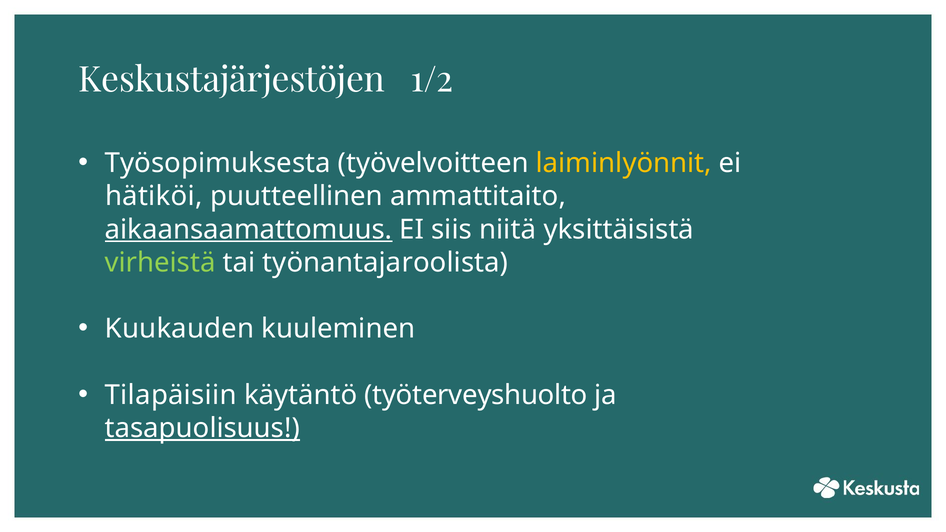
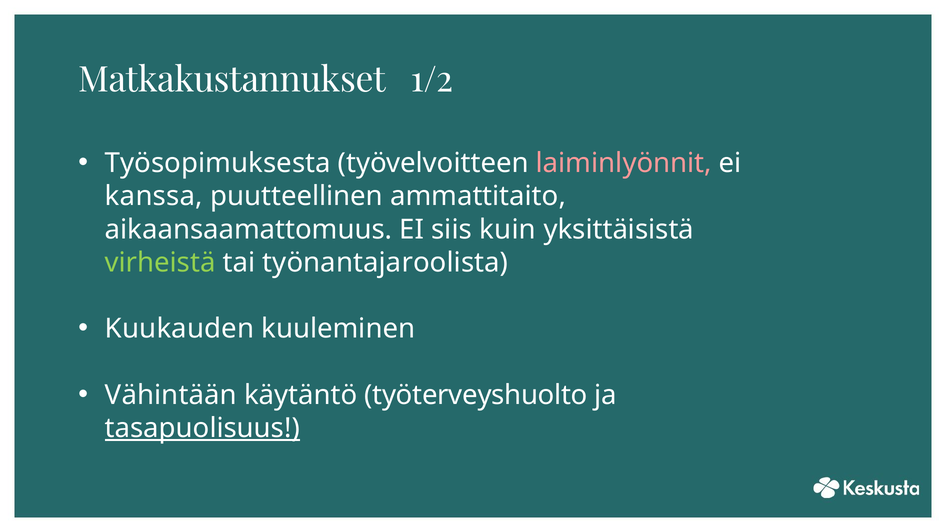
Keskustajärjestöjen: Keskustajärjestöjen -> Matkakustannukset (232, 80)
laiminlyönnit colour: yellow -> pink (624, 163)
hätiköi: hätiköi -> kanssa (154, 196)
aikaansaamattomuus underline: present -> none (249, 230)
niitä: niitä -> kuin (508, 230)
Tilapäisiin: Tilapäisiin -> Vähintään (171, 395)
